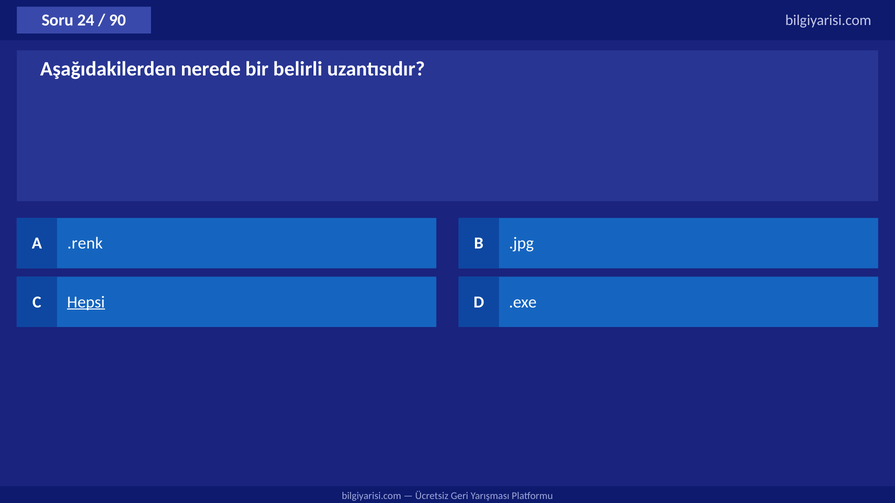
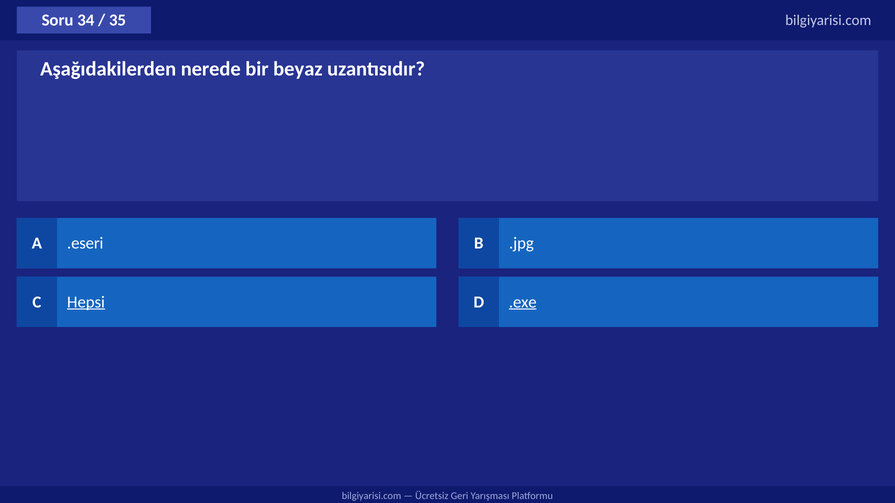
24: 24 -> 34 (86, 20)
90: 90 -> 35 (117, 20)
belirli: belirli -> beyaz (298, 69)
.renk: .renk -> .eseri (85, 244)
.exe underline: none -> present (523, 302)
